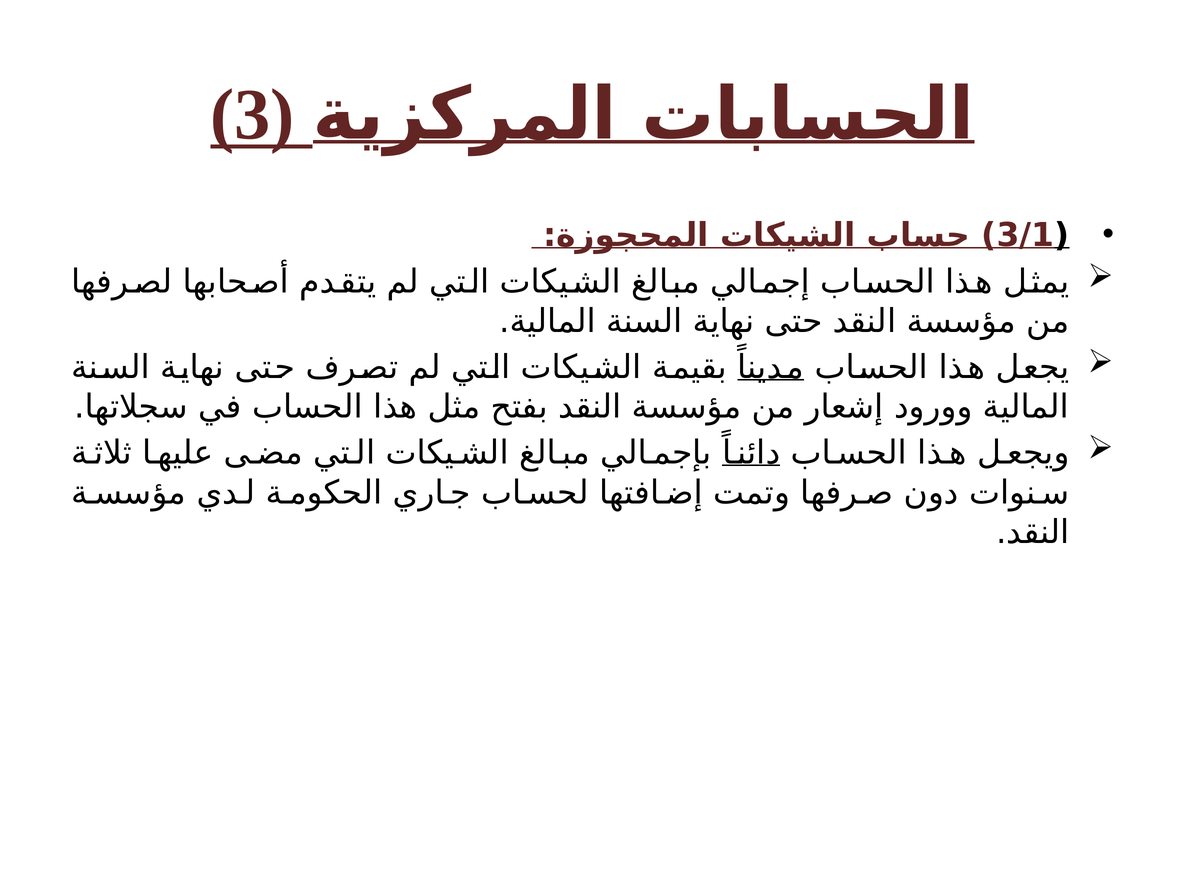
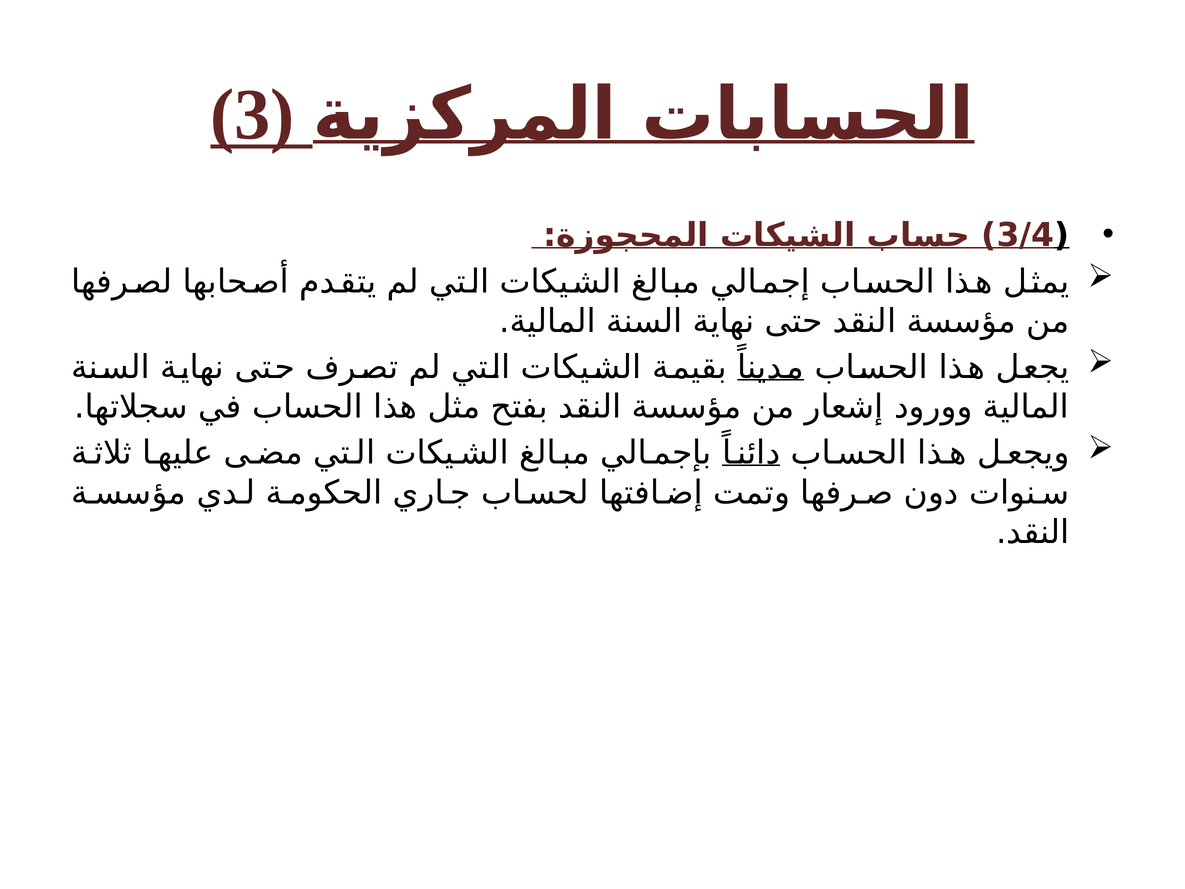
3/1: 3/1 -> 3/4 (1025, 235)
